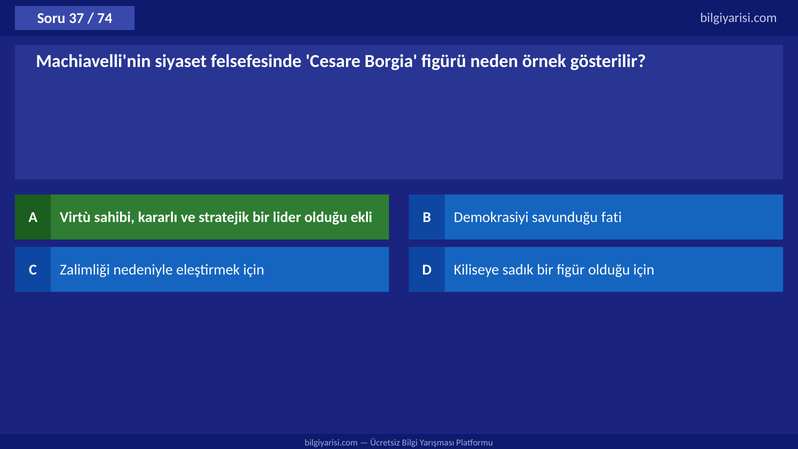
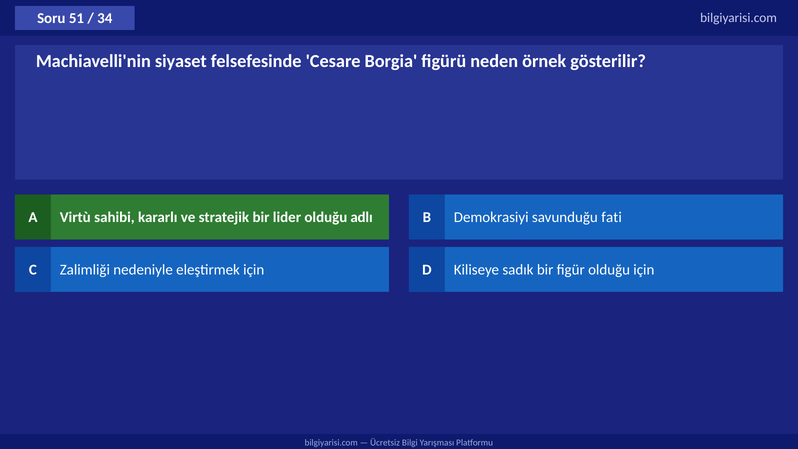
37: 37 -> 51 (76, 18)
74: 74 -> 34 (105, 18)
ekli: ekli -> adlı (362, 217)
